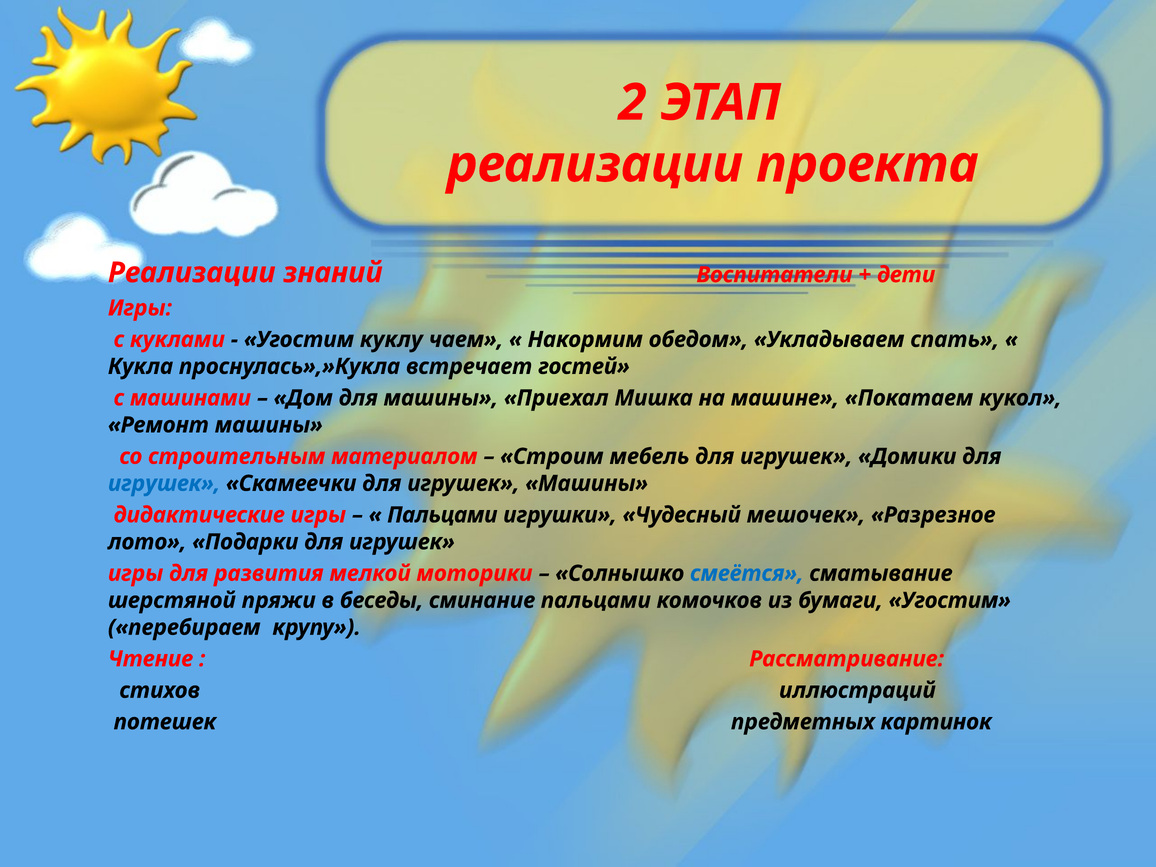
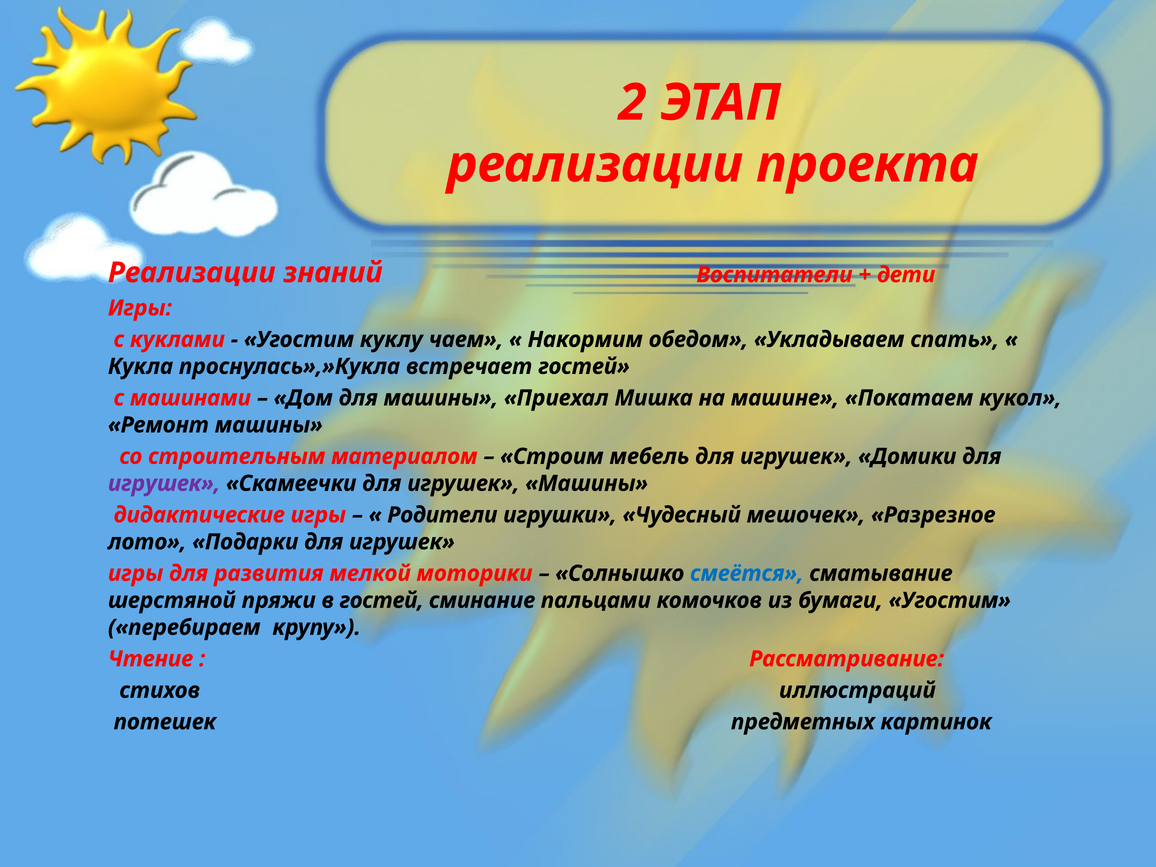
игрушек colour: blue -> purple (164, 483)
Пальцами: Пальцами -> Родители (442, 515)
в беседы: беседы -> гостей (382, 600)
